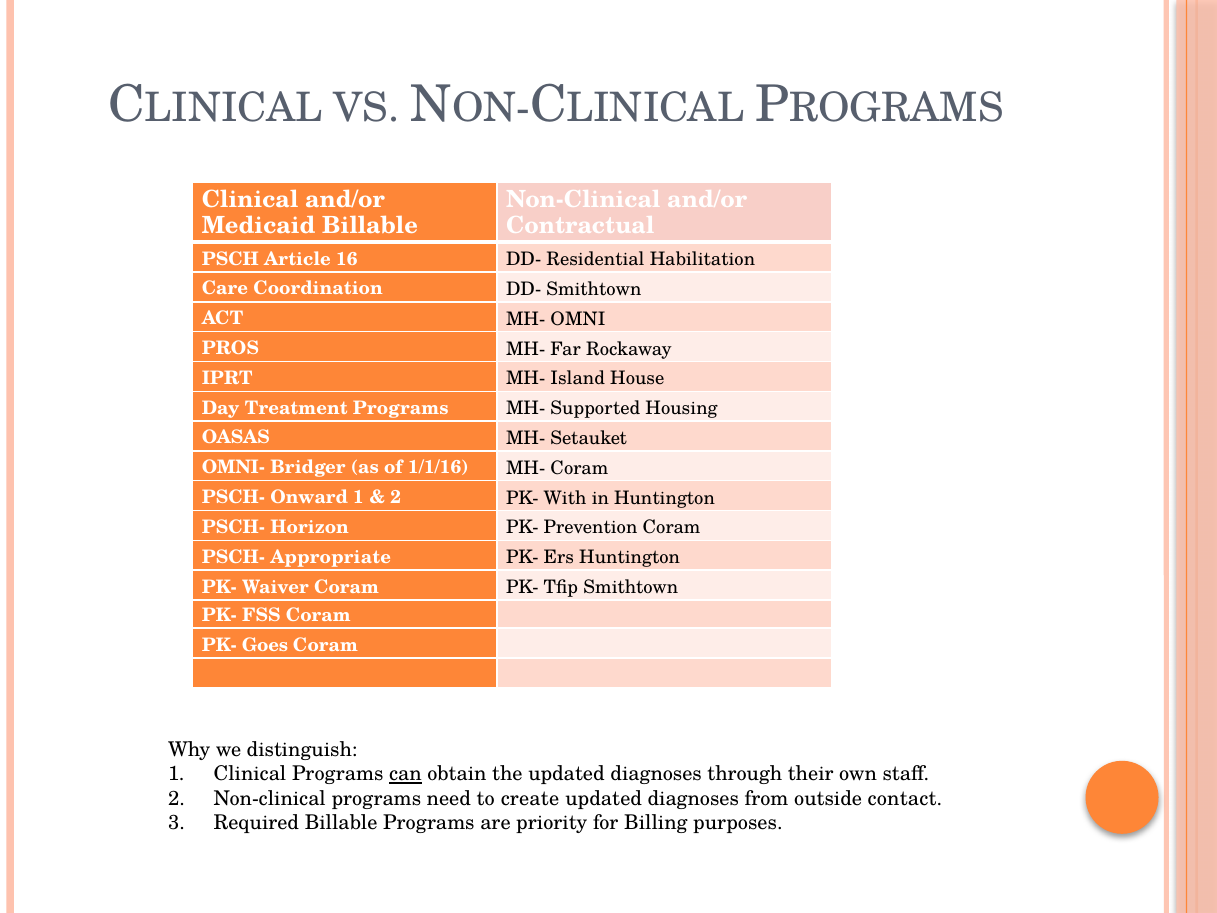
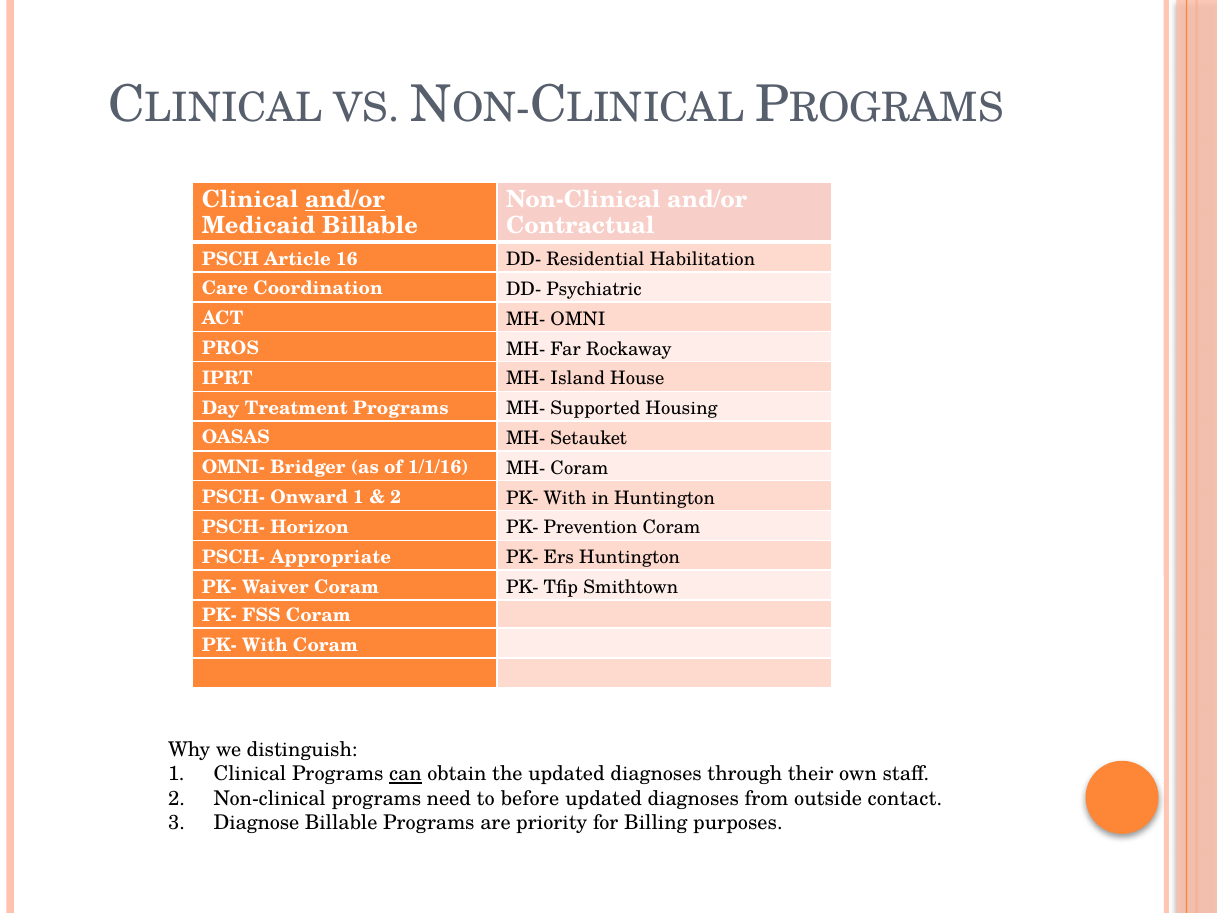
and/or underline: none -> present (345, 200)
DD- Smithtown: Smithtown -> Psychiatric (594, 289)
Goes: Goes -> With (265, 645)
create: create -> before (530, 798)
Required: Required -> Diagnose (256, 823)
